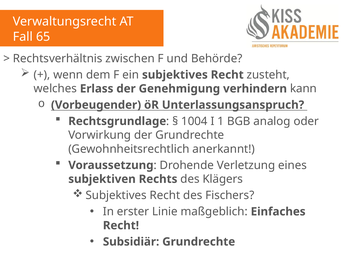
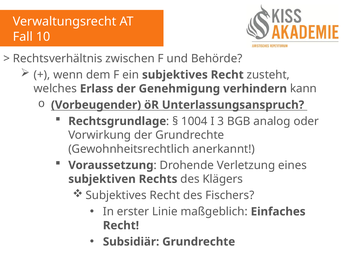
65: 65 -> 10 (43, 37)
1: 1 -> 3 (221, 121)
